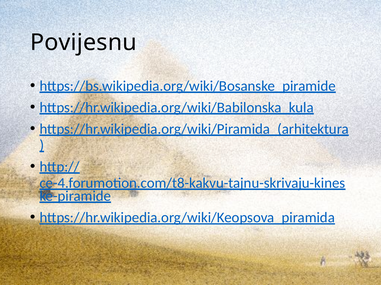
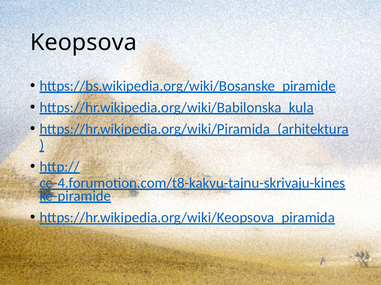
Povijesnu: Povijesnu -> Keopsova (83, 43)
